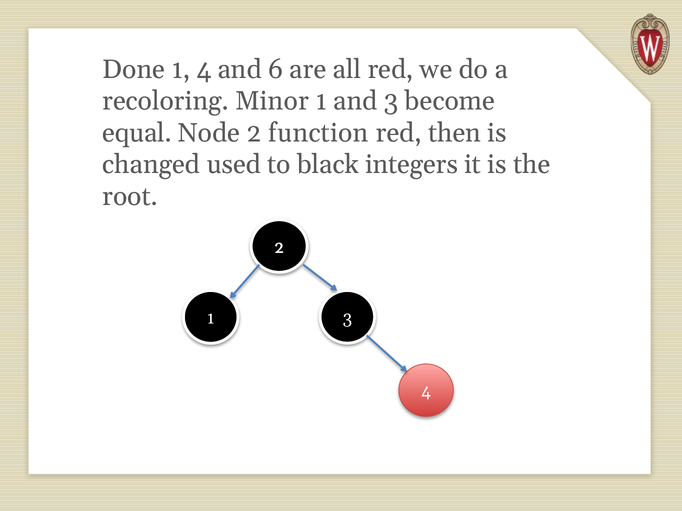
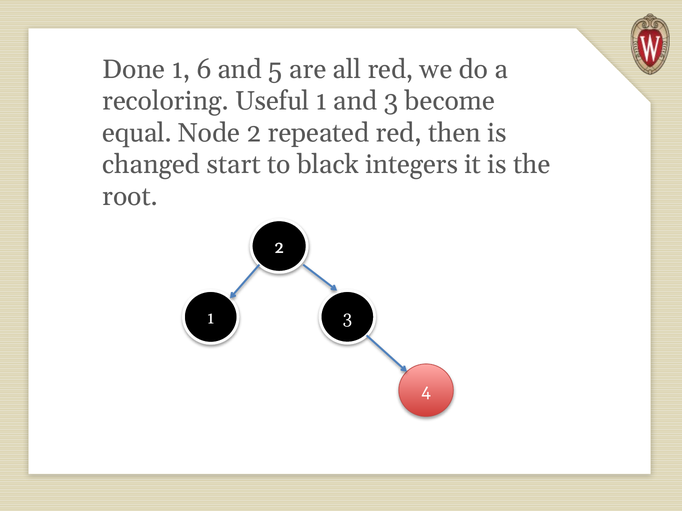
1 4: 4 -> 6 (204, 69)
6: 6 -> 5 (275, 69)
Minor: Minor -> Useful (272, 101)
function: function -> repeated (319, 133)
used: used -> start (234, 165)
